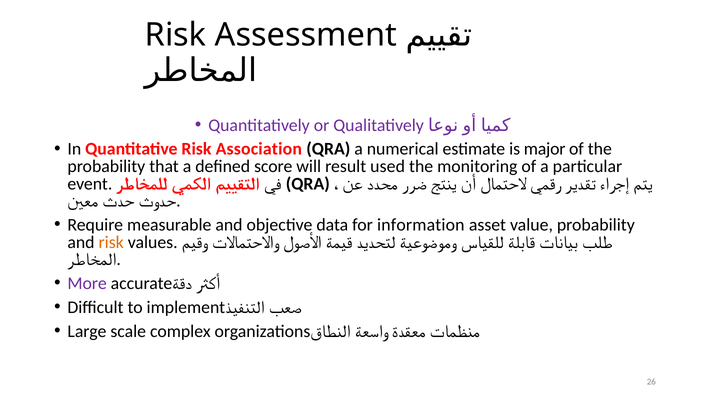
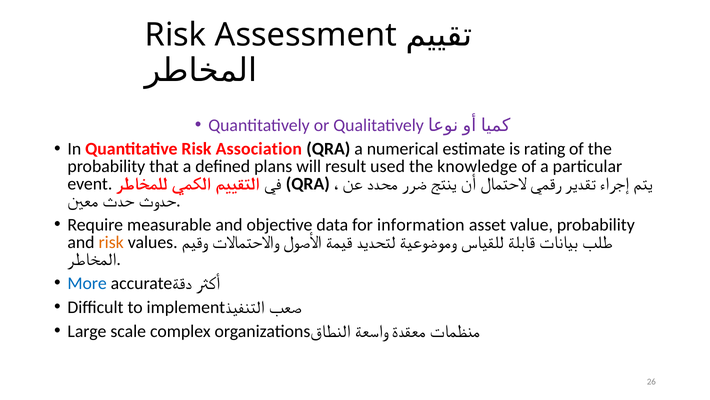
major: major -> rating (545, 149)
score: score -> plans (273, 166)
monitoring: monitoring -> knowledge (477, 166)
More colour: purple -> blue (87, 283)
